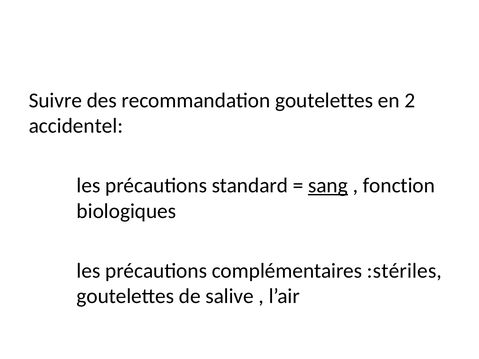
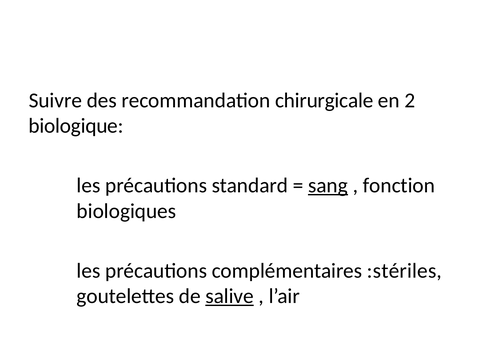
recommandation goutelettes: goutelettes -> chirurgicale (324, 100)
accidentel: accidentel -> biologique (76, 126)
salive underline: none -> present (230, 296)
